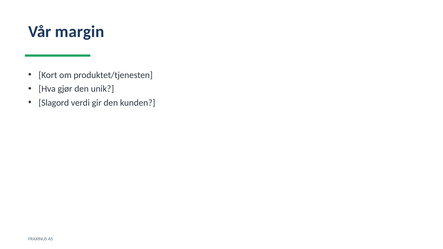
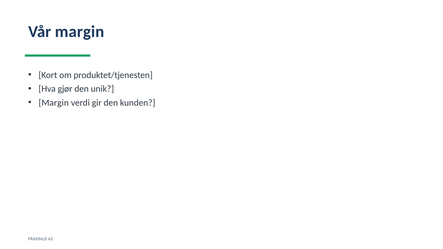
Slagord: Slagord -> Margin (54, 103)
